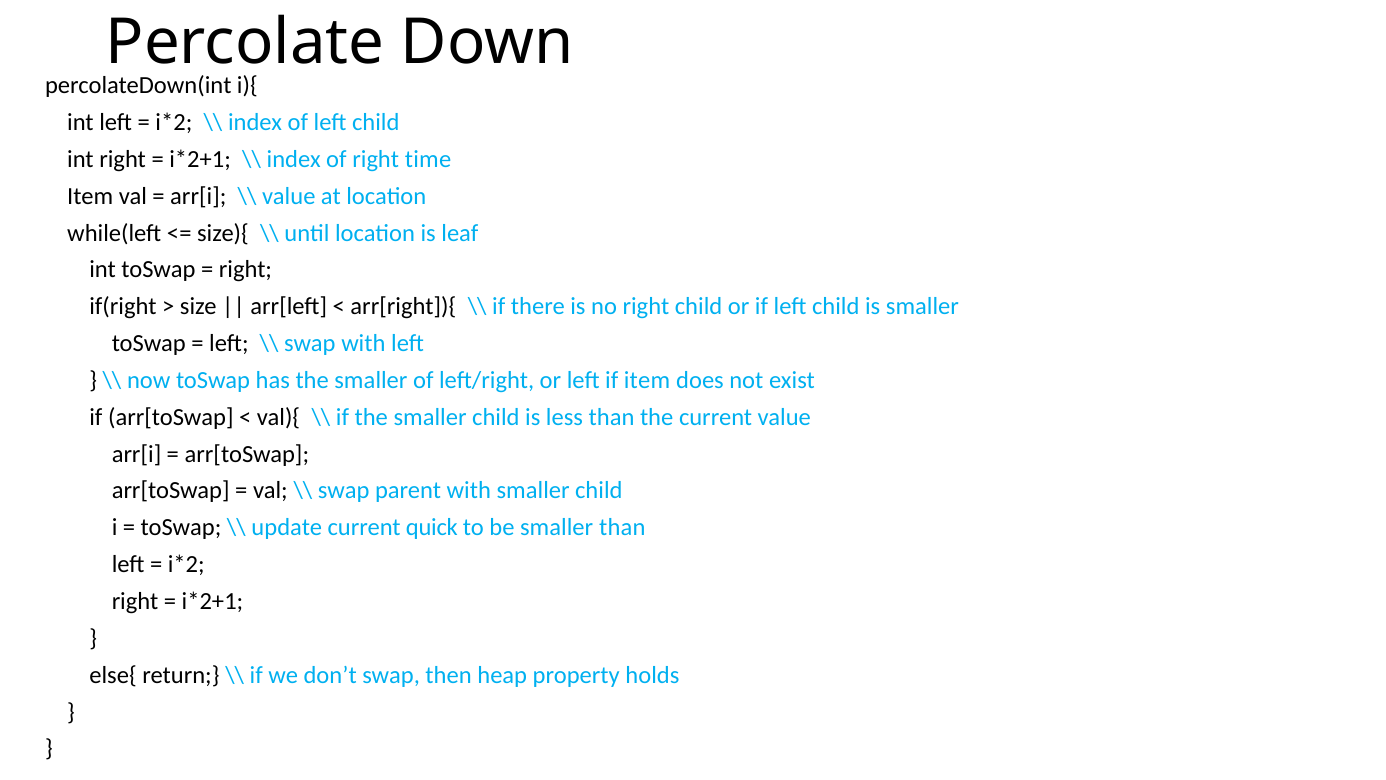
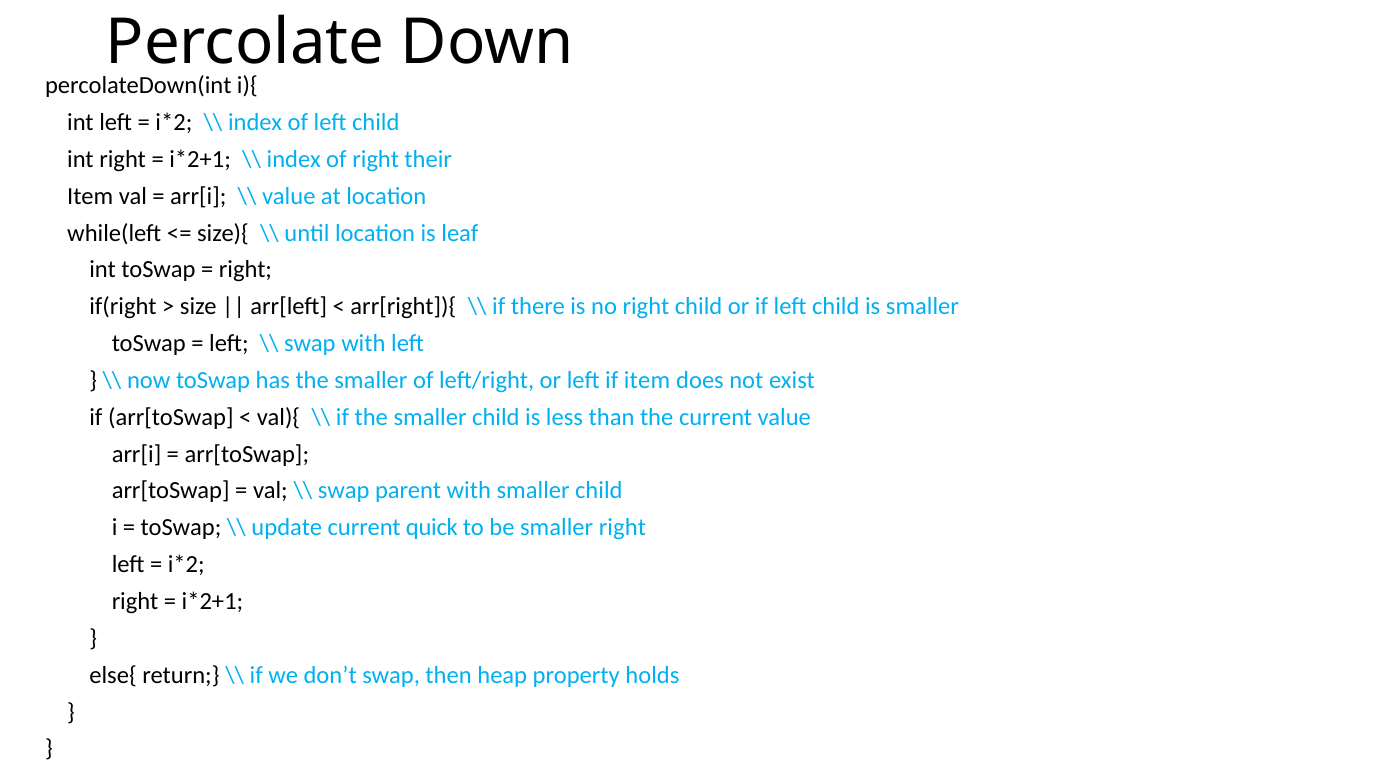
time: time -> their (428, 159)
smaller than: than -> right (622, 527)
